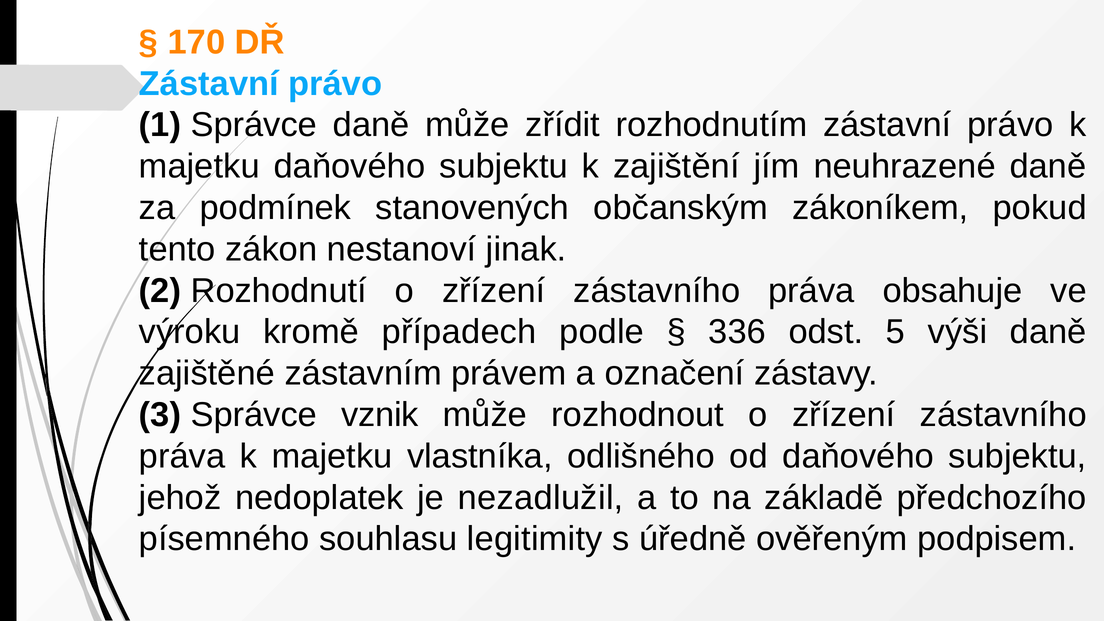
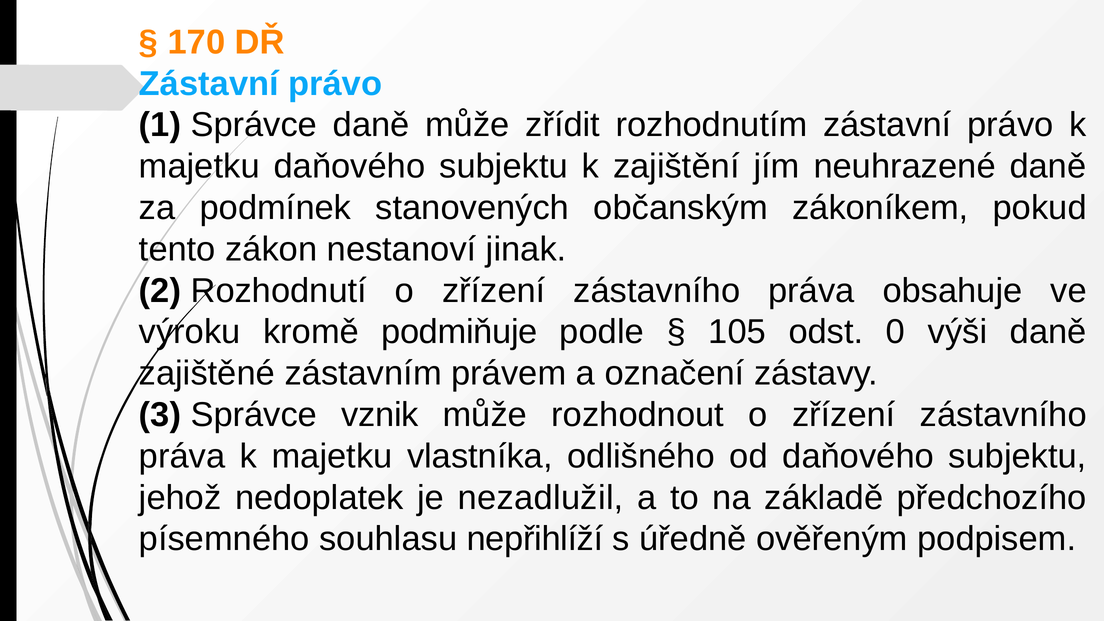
případech: případech -> podmiňuje (459, 332)
336: 336 -> 105 (737, 332)
5: 5 -> 0 (896, 332)
legitimity: legitimity -> nepřihlíží (535, 539)
